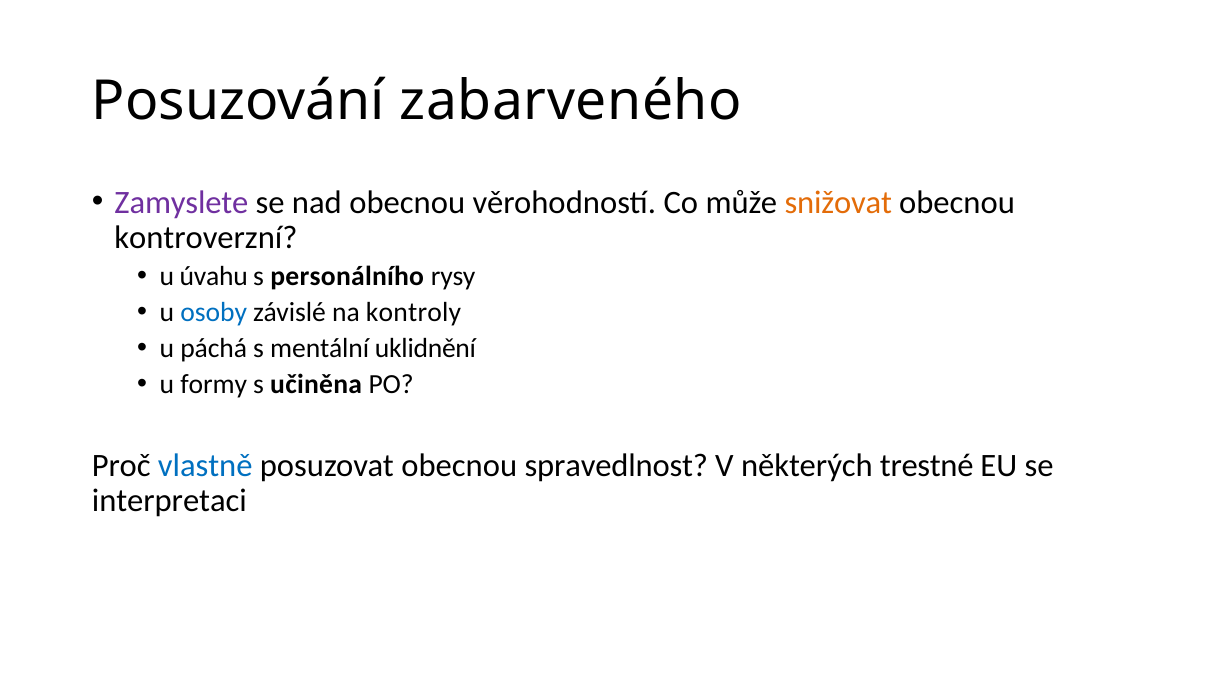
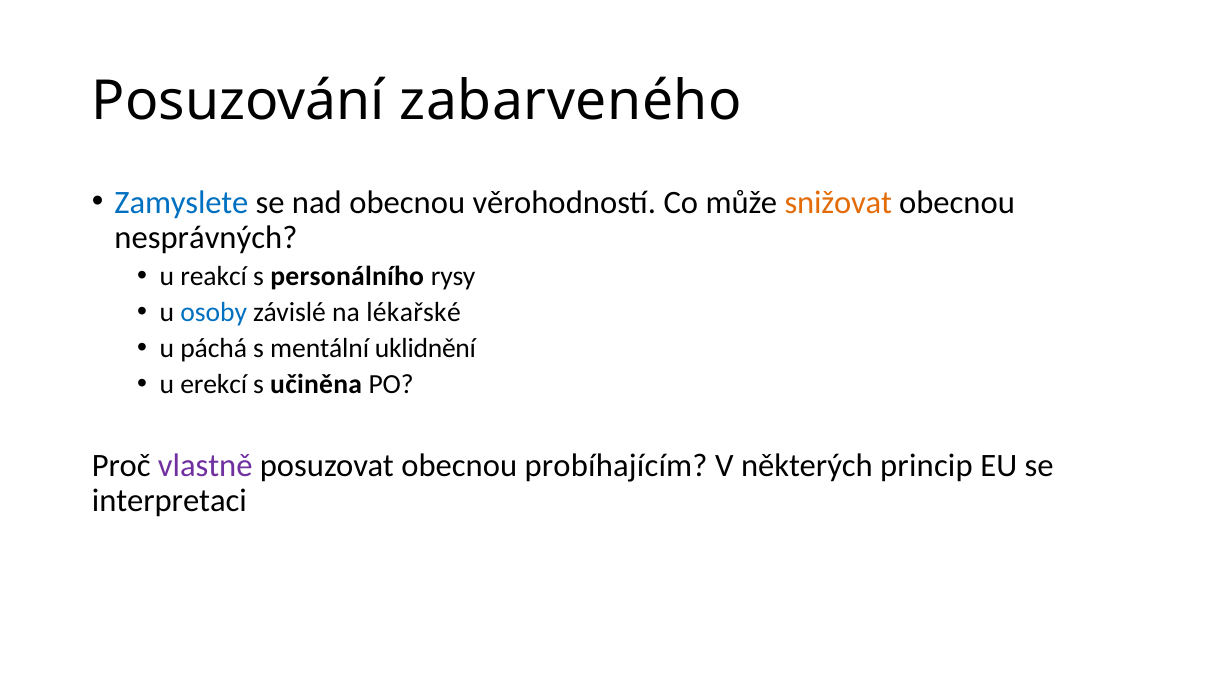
Zamyslete colour: purple -> blue (181, 202)
kontroverzní: kontroverzní -> nesprávných (206, 238)
úvahu: úvahu -> reakcí (214, 276)
kontroly: kontroly -> lékařské (414, 312)
formy: formy -> erekcí (214, 385)
vlastně colour: blue -> purple (205, 466)
spravedlnost: spravedlnost -> probíhajícím (616, 466)
trestné: trestné -> princip (926, 466)
